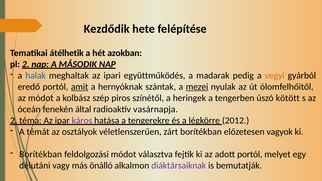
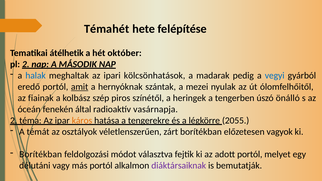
Kezdődik: Kezdődik -> Témahét (107, 29)
azokban: azokban -> október (125, 53)
együttműködés: együttműködés -> kölcsönhatások (155, 76)
vegyi colour: orange -> blue (275, 76)
mezei underline: present -> none (197, 87)
az módot: módot -> fiainak (41, 98)
kötött: kötött -> önálló (288, 98)
káros colour: purple -> orange (82, 121)
2012: 2012 -> 2055 (236, 121)
más önálló: önálló -> portól (101, 166)
